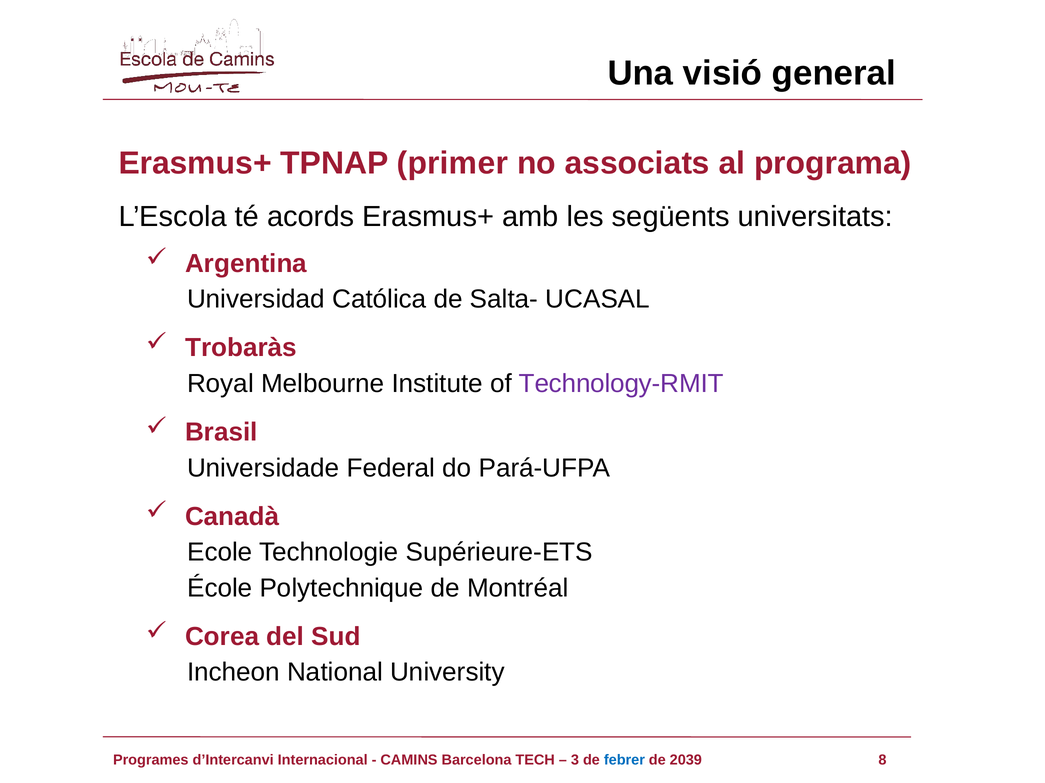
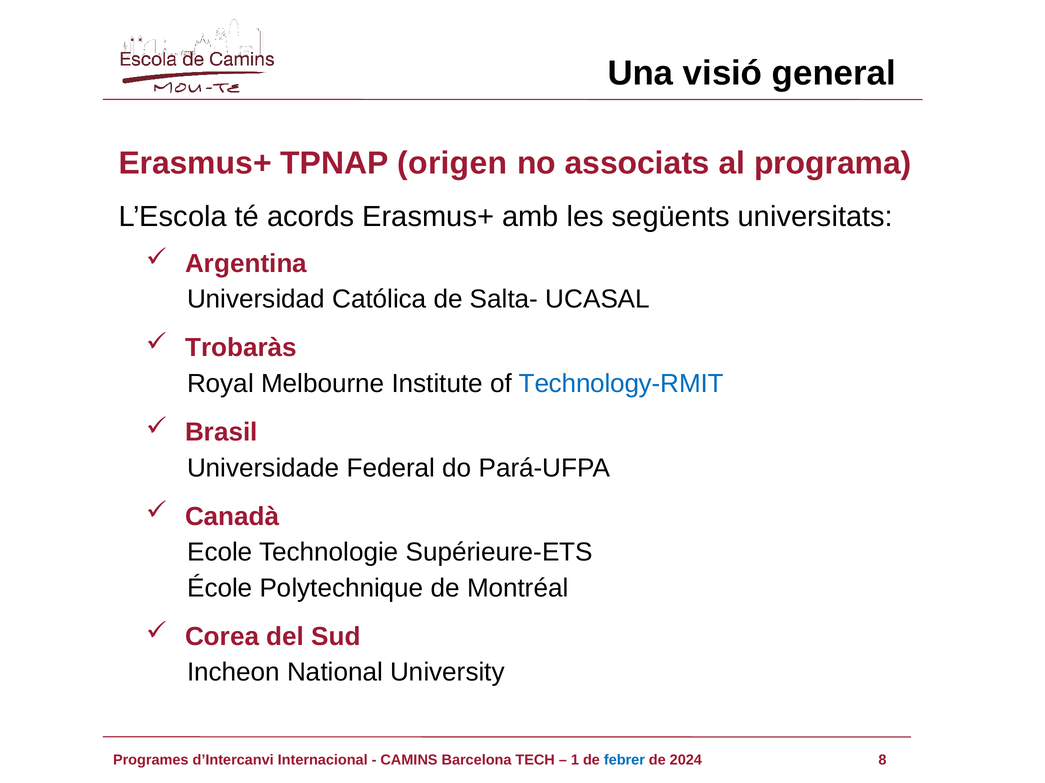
primer: primer -> origen (452, 163)
Technology-RMIT colour: purple -> blue (621, 384)
3: 3 -> 1 (575, 761)
2039: 2039 -> 2024 (686, 761)
